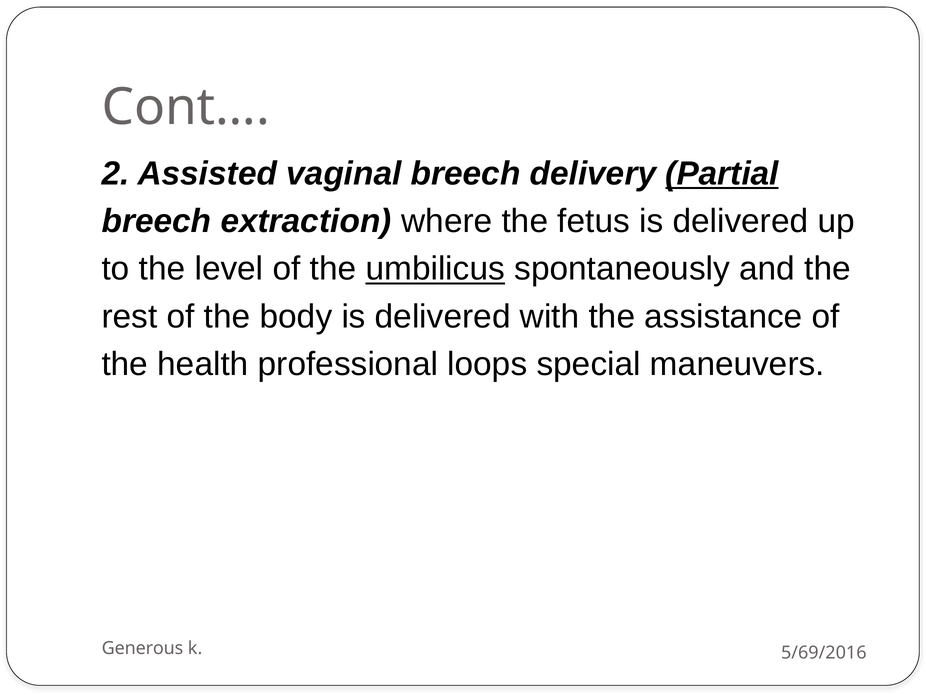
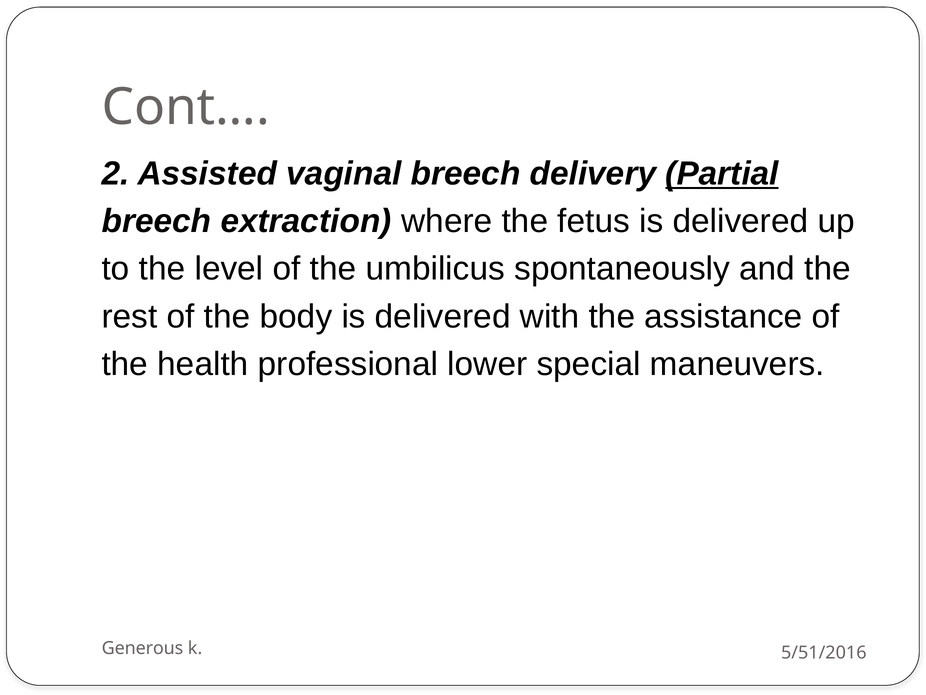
umbilicus underline: present -> none (435, 269)
loops: loops -> lower (487, 364)
5/69/2016: 5/69/2016 -> 5/51/2016 (824, 652)
